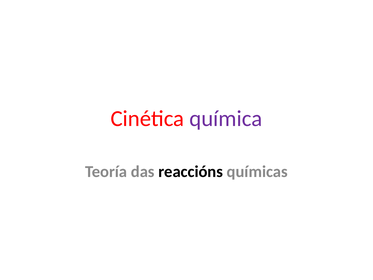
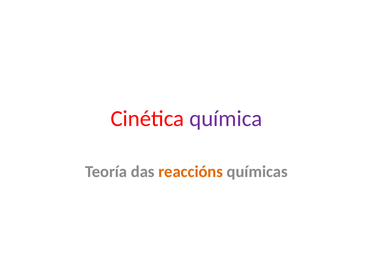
reaccións colour: black -> orange (191, 171)
